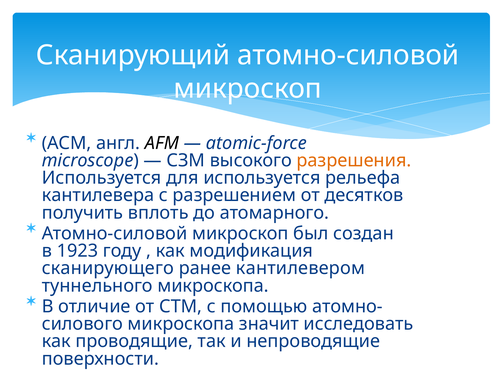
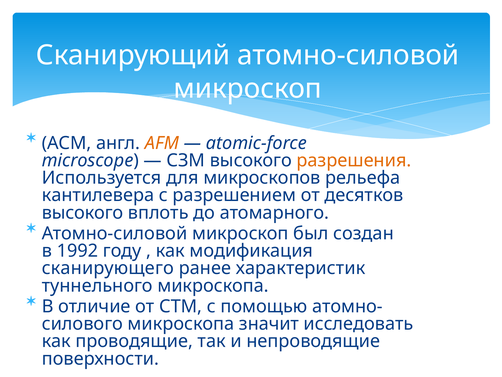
AFM colour: black -> orange (162, 143)
для используется: используется -> микроскопов (262, 178)
получить: получить -> высокого (83, 212)
1923: 1923 -> 1992 (77, 251)
кантилевером: кантилевером -> характеристик (301, 268)
